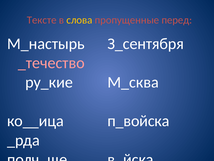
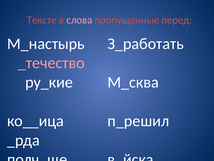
слова colour: yellow -> pink (79, 20)
З_сентября: З_сентября -> З_работать (146, 44)
п_войска: п_войска -> п_решил (138, 121)
